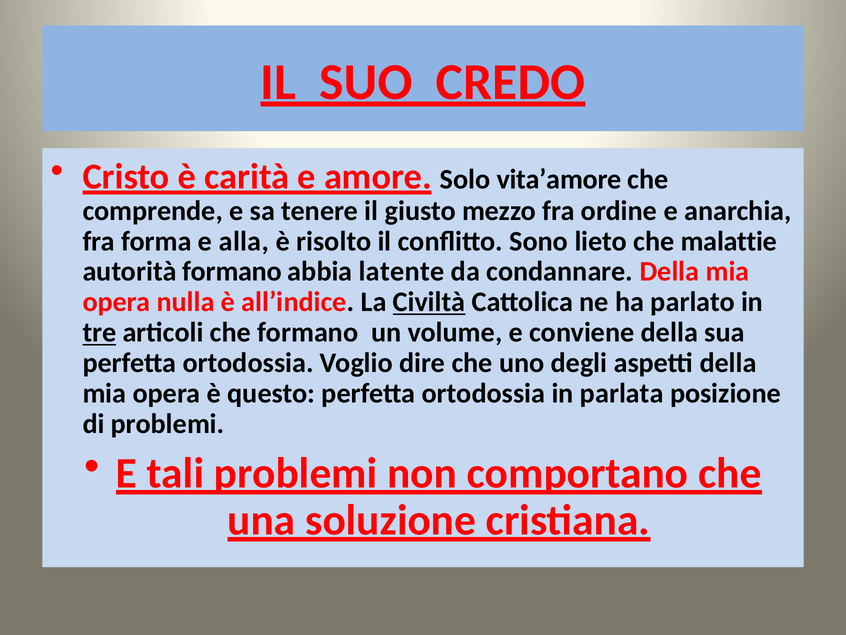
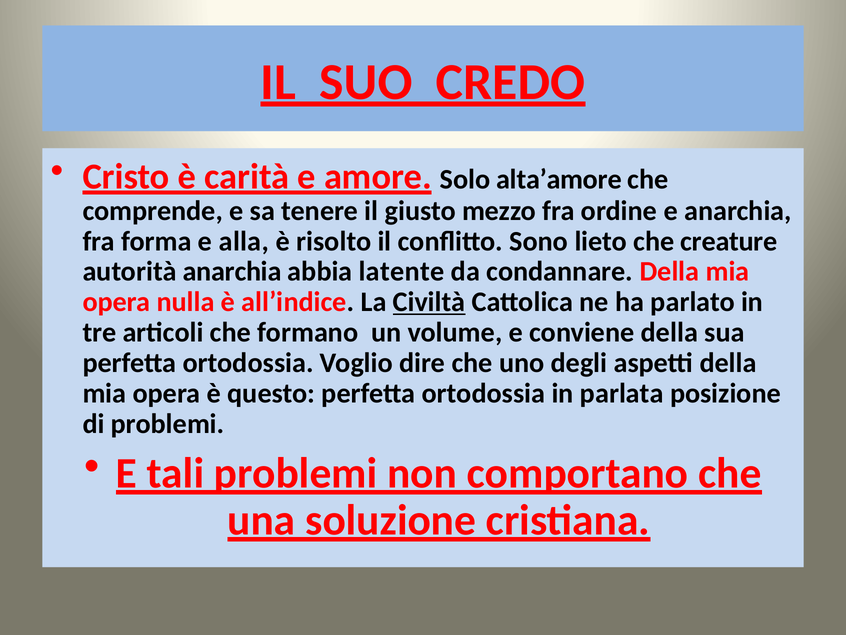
vita’amore: vita’amore -> alta’amore (559, 179)
malattie: malattie -> creature (729, 241)
autorità formano: formano -> anarchia (232, 271)
tre underline: present -> none (99, 332)
